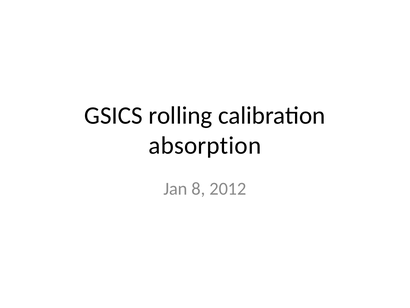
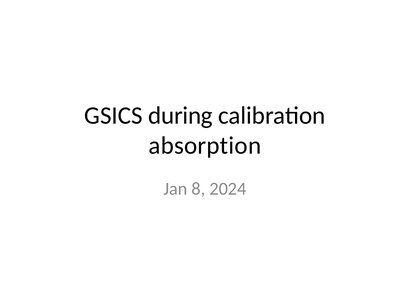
rolling: rolling -> during (181, 115)
2012: 2012 -> 2024 (228, 189)
